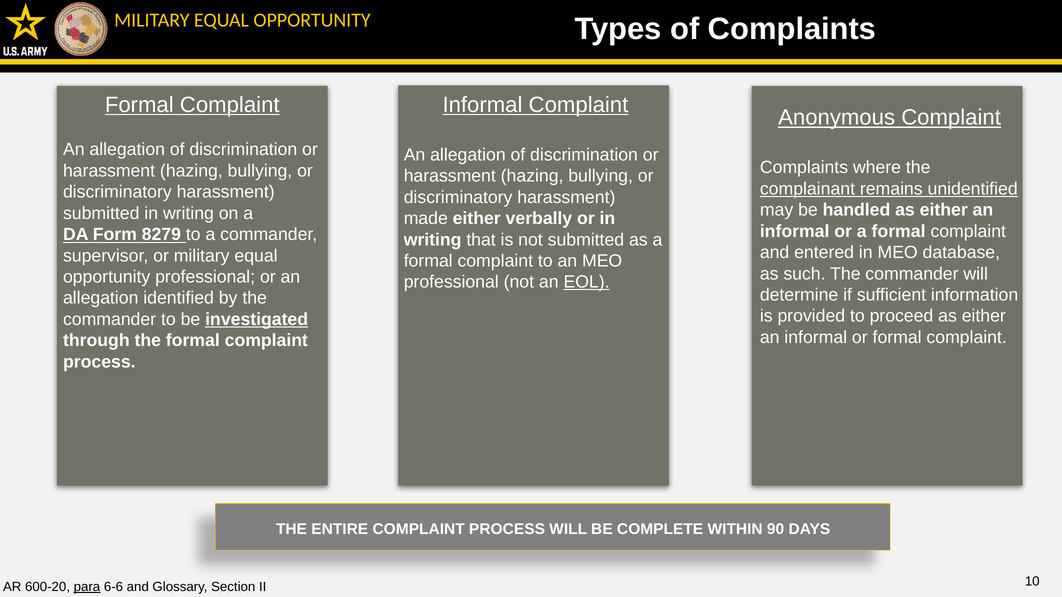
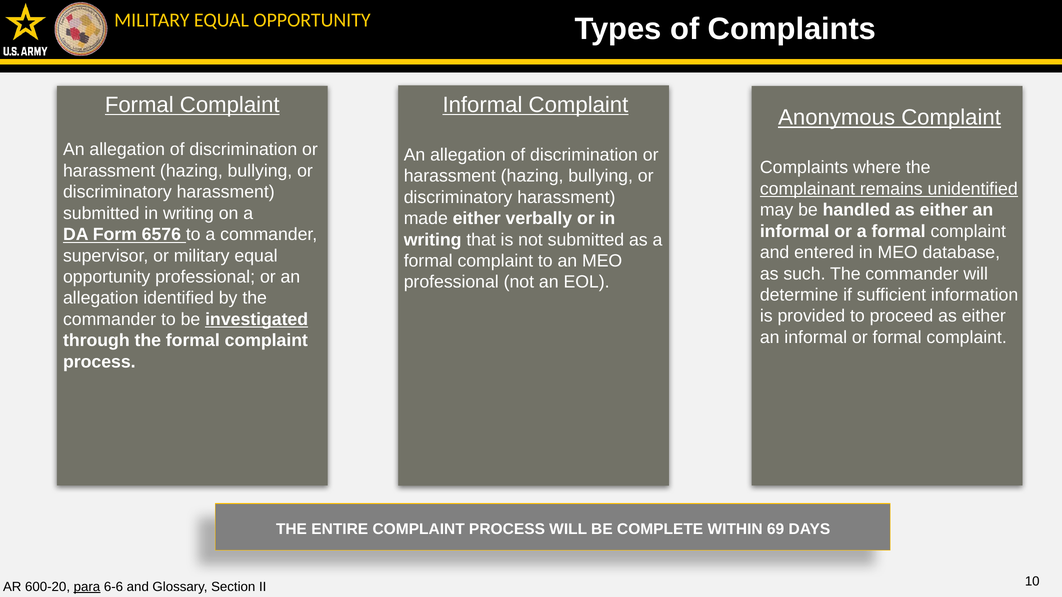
8279: 8279 -> 6576 (161, 235)
EOL underline: present -> none (587, 282)
90: 90 -> 69 (776, 530)
